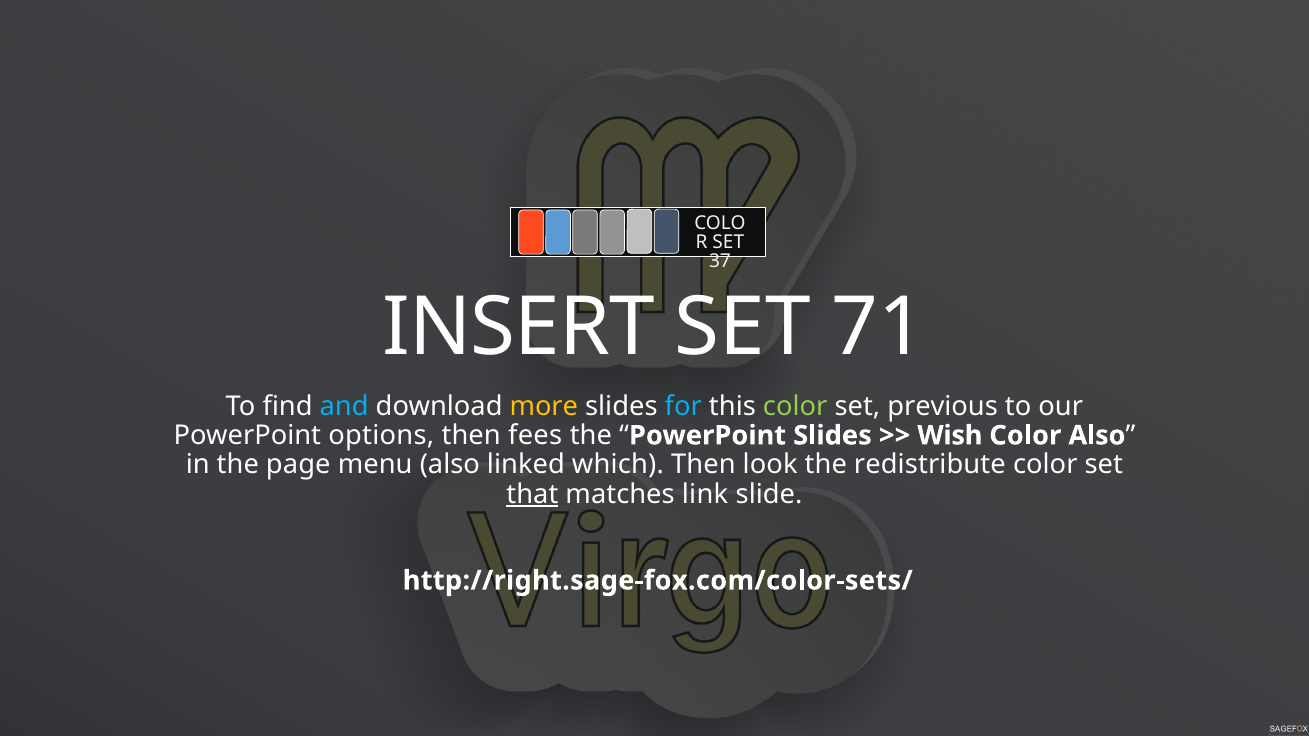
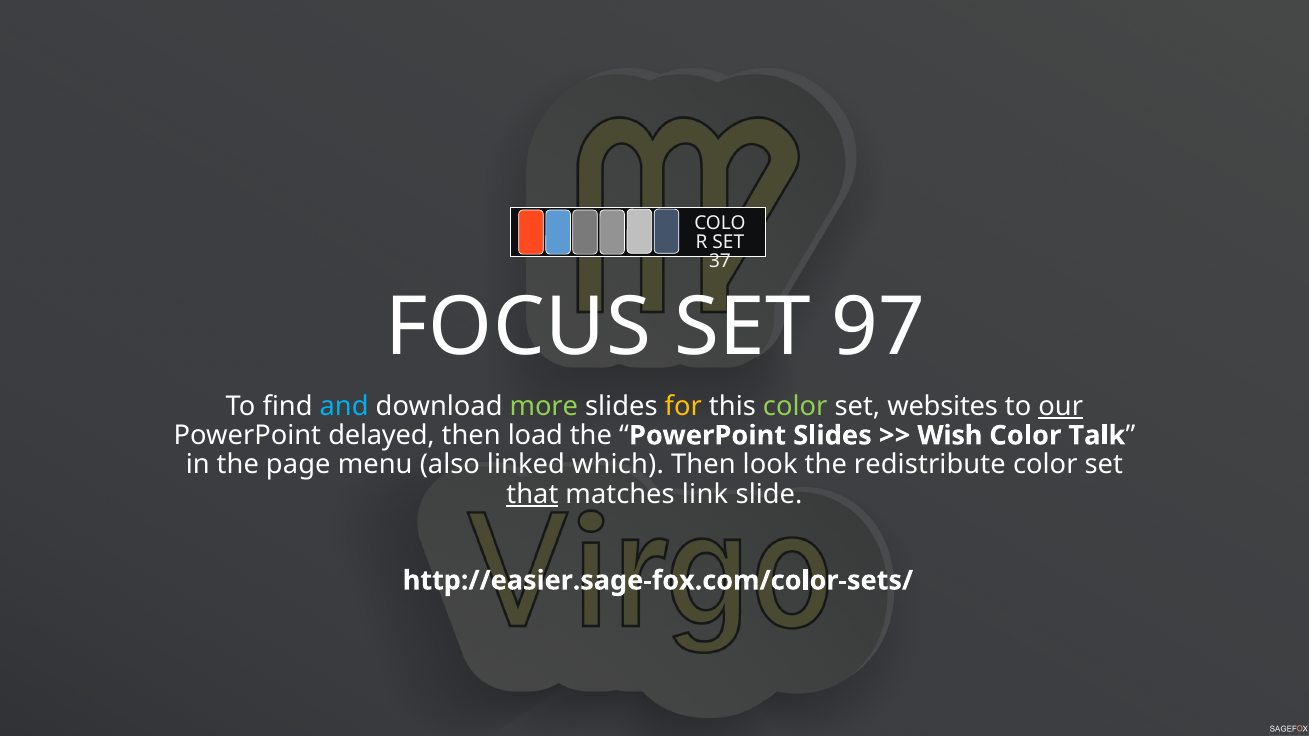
INSERT: INSERT -> FOCUS (518, 327)
71: 71 -> 97 (879, 327)
more colour: yellow -> light green (544, 406)
for colour: light blue -> yellow (683, 406)
previous: previous -> websites (943, 406)
our underline: none -> present (1061, 406)
options: options -> delayed (382, 436)
fees: fees -> load (535, 436)
Color Also: Also -> Talk (1097, 436)
http://right.sage-fox.com/color-sets/: http://right.sage-fox.com/color-sets/ -> http://easier.sage-fox.com/color-sets/ (658, 581)
